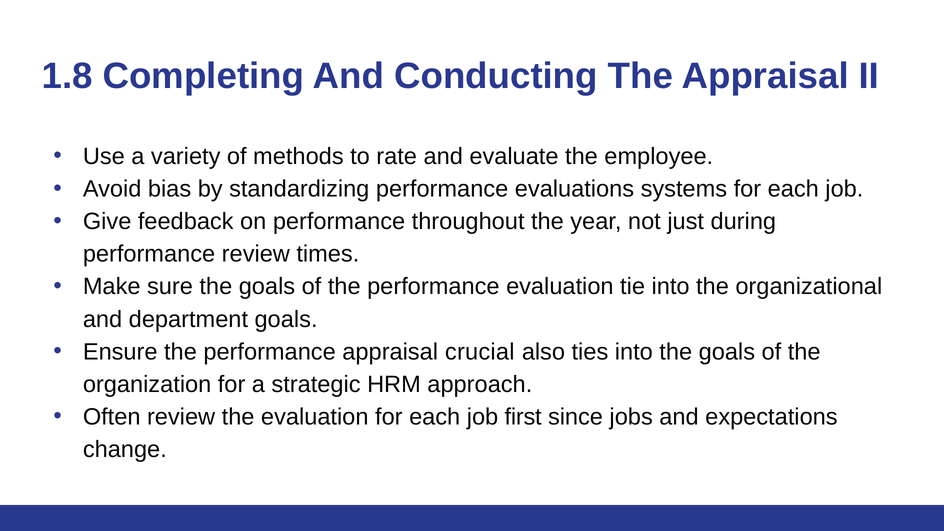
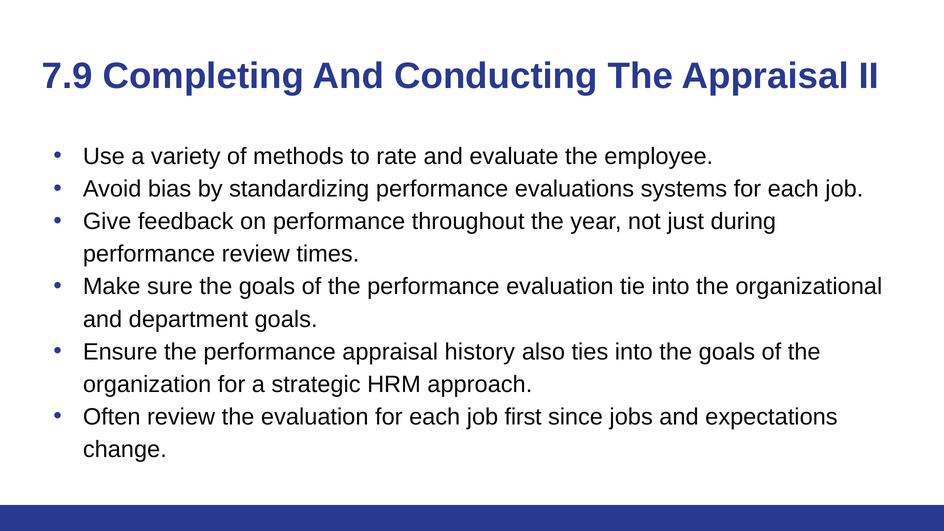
1.8: 1.8 -> 7.9 (67, 76)
crucial: crucial -> history (480, 352)
